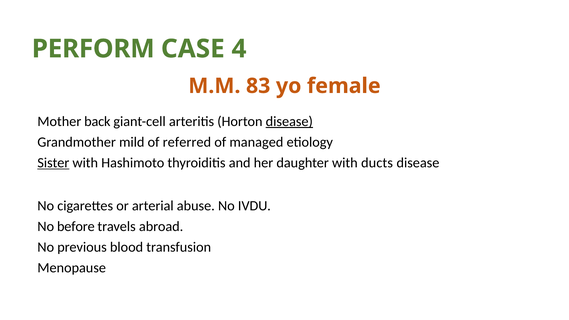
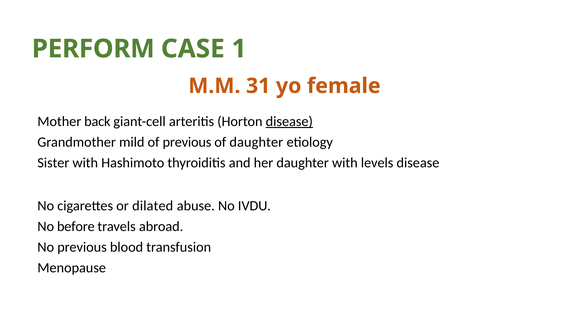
4: 4 -> 1 (239, 49)
83: 83 -> 31 (258, 86)
of referred: referred -> previous (187, 142)
of managed: managed -> daughter (256, 142)
Sister underline: present -> none (53, 163)
ducts: ducts -> levels (377, 163)
arterial: arterial -> dilated (153, 206)
